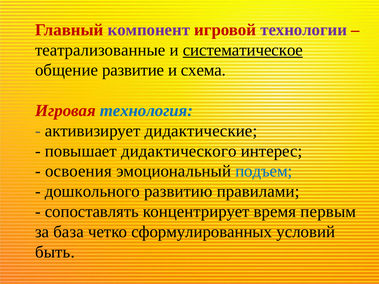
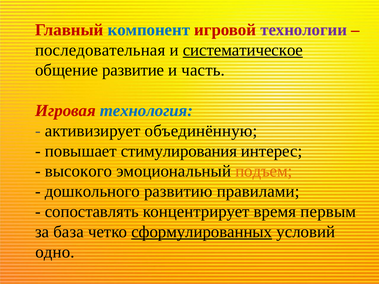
компонент colour: purple -> blue (149, 30)
театрализованные: театрализованные -> последовательная (100, 50)
схема: схема -> часть (203, 70)
дидактические: дидактические -> объединённую (201, 131)
дидактического: дидактического -> стимулирования (179, 151)
освоения: освоения -> высокого (78, 171)
подъем colour: blue -> orange (264, 171)
сформулированных underline: none -> present (202, 232)
быть: быть -> одно (55, 252)
